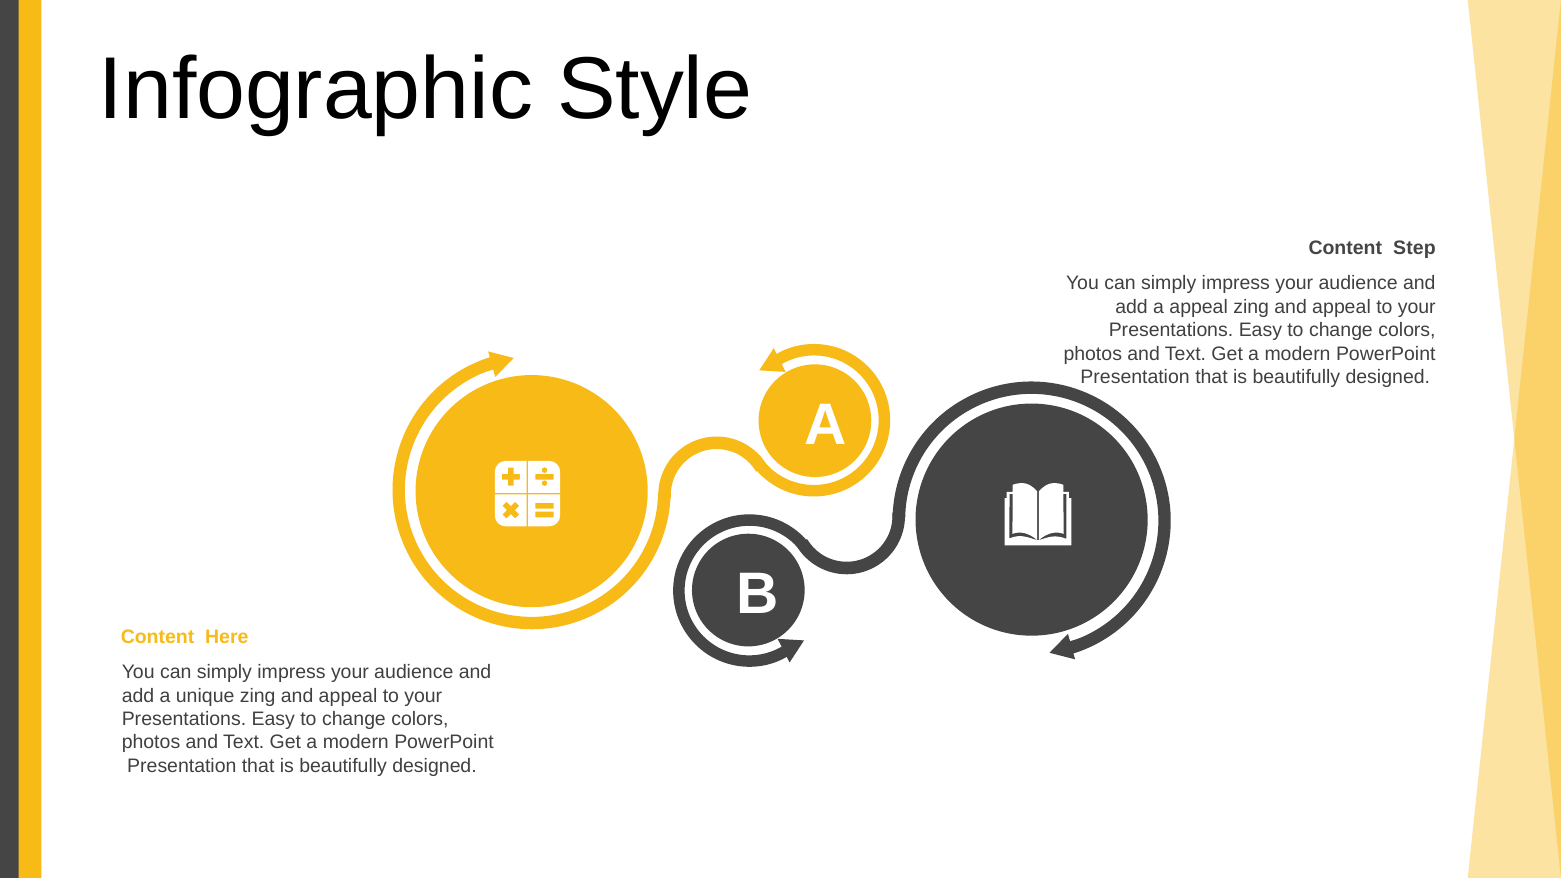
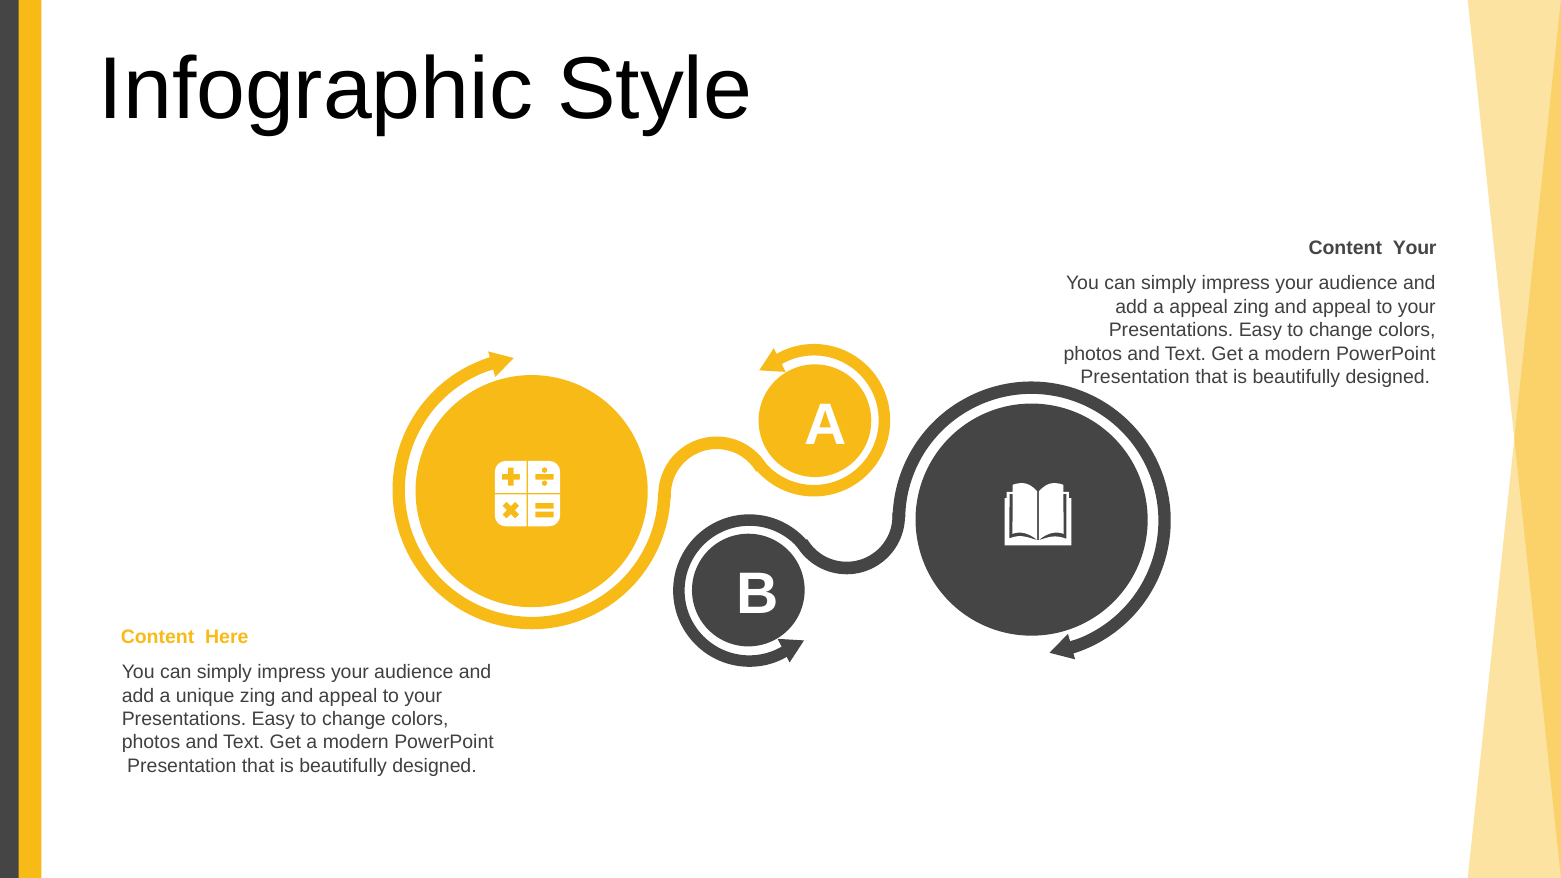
Content Step: Step -> Your (1415, 248)
